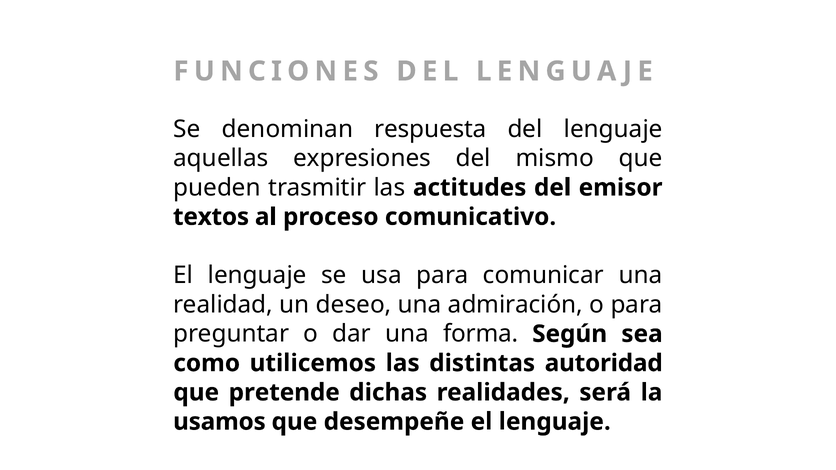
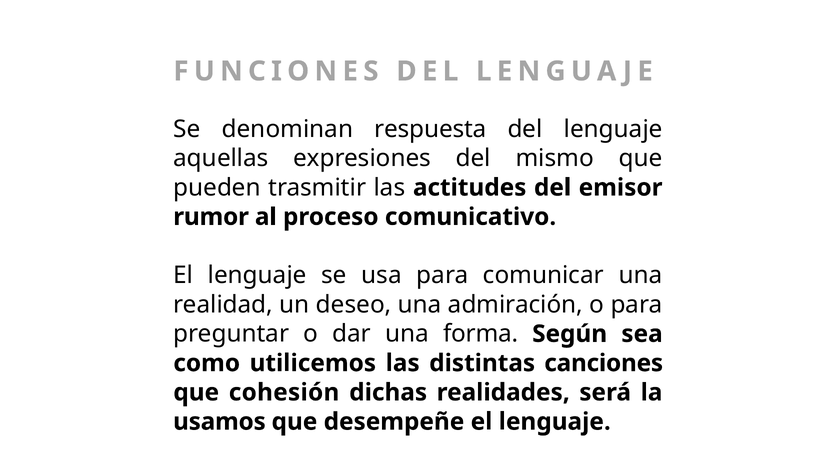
textos: textos -> rumor (211, 217)
autoridad: autoridad -> canciones (604, 363)
pretende: pretende -> cohesión (284, 393)
